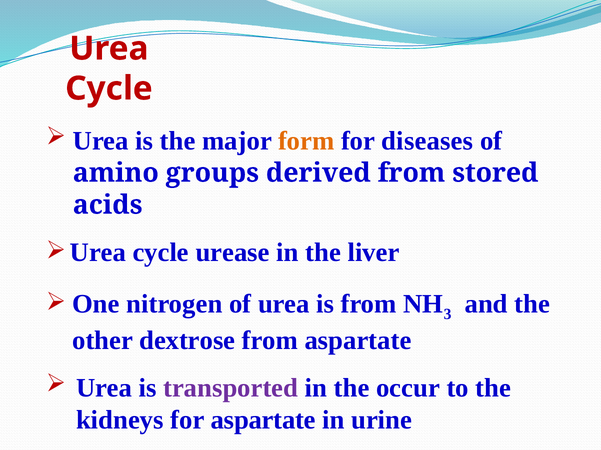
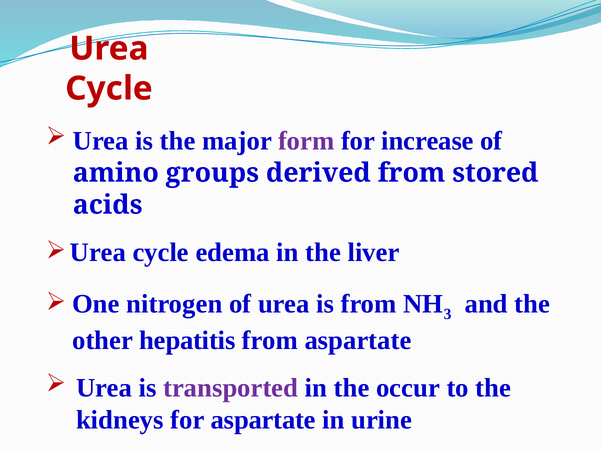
form colour: orange -> purple (306, 141)
diseases: diseases -> increase (428, 141)
urease: urease -> edema (233, 253)
dextrose: dextrose -> hepatitis (187, 341)
